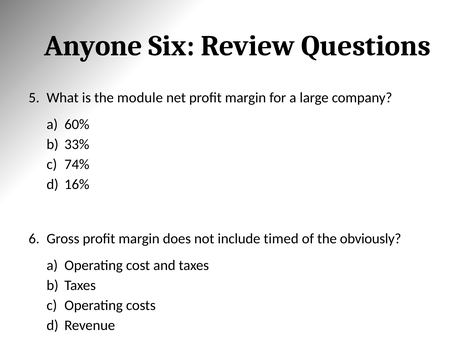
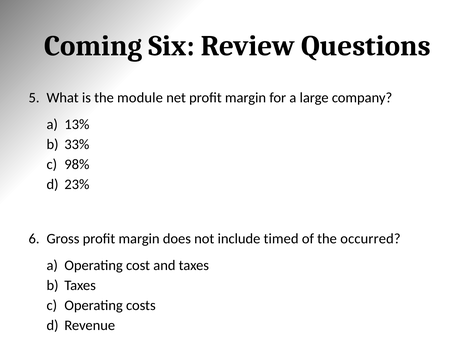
Anyone: Anyone -> Coming (93, 46)
60%: 60% -> 13% (77, 124)
74%: 74% -> 98% (77, 164)
16%: 16% -> 23% (77, 184)
obviously: obviously -> occurred (370, 239)
